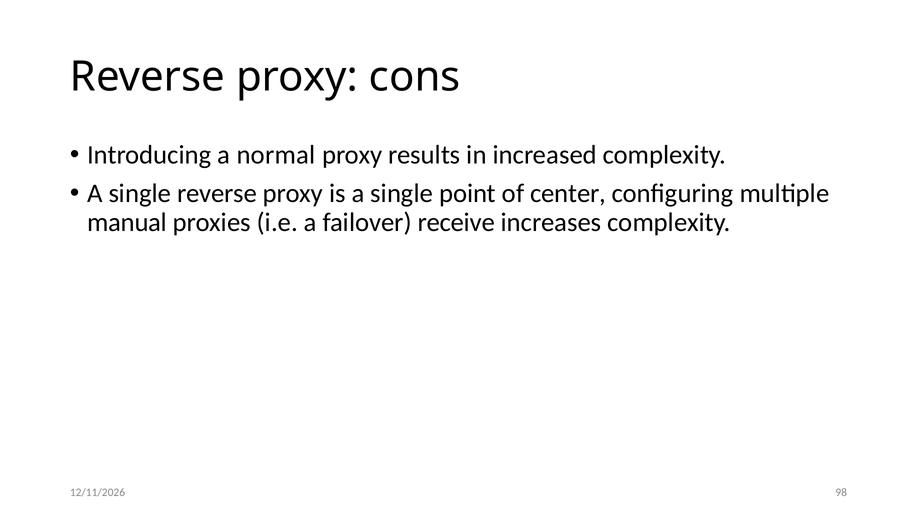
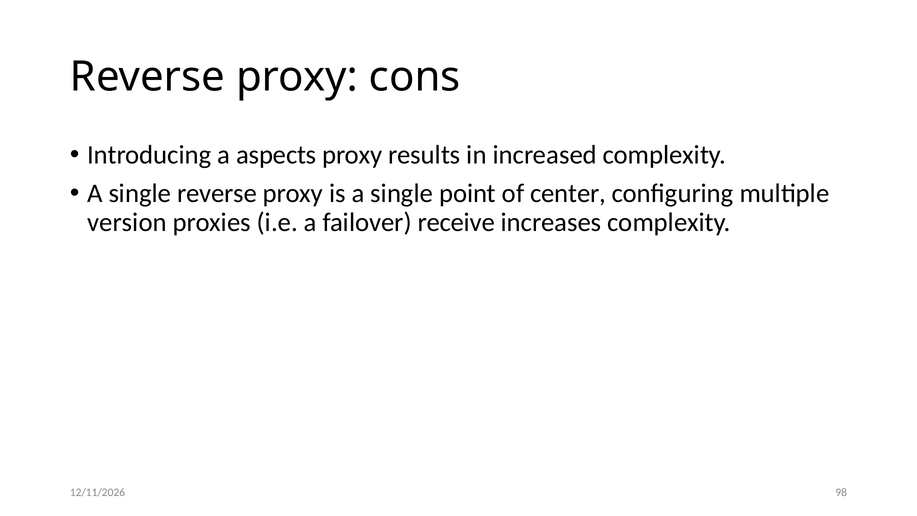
normal: normal -> aspects (276, 155)
manual: manual -> version (127, 222)
